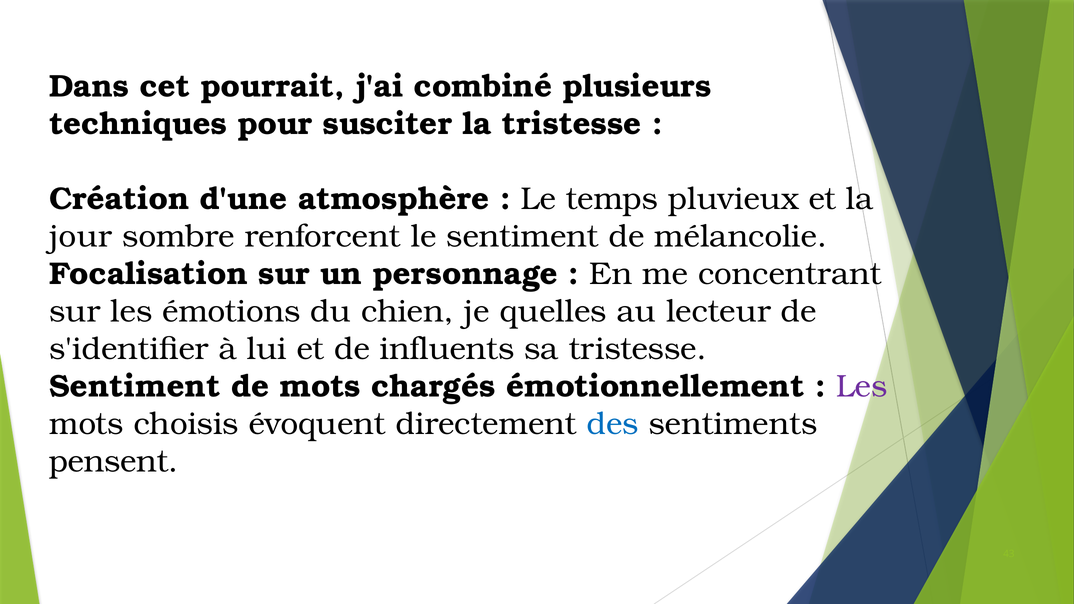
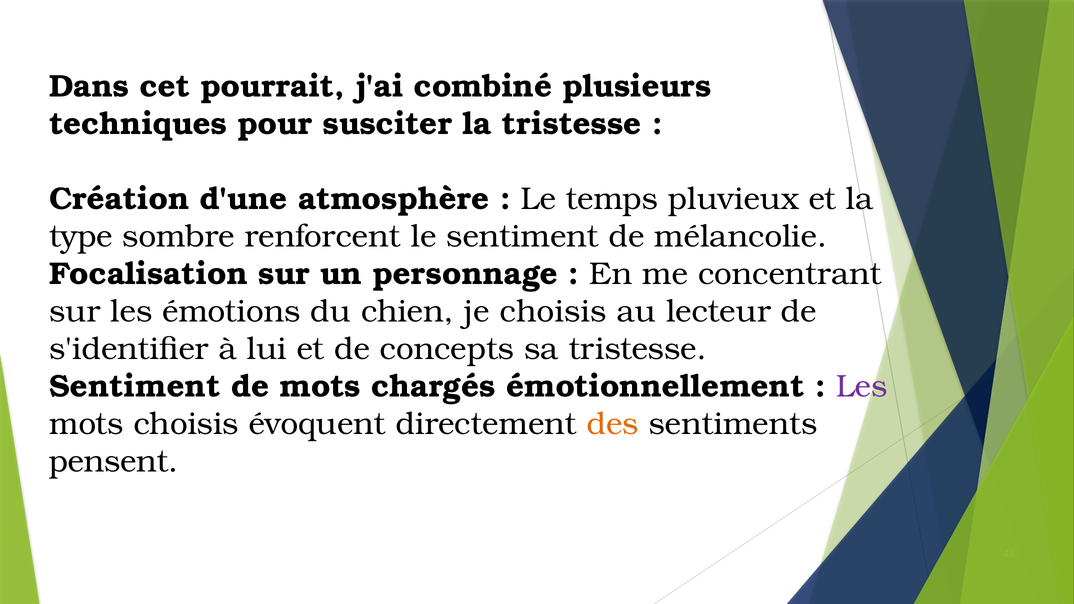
jour: jour -> type (81, 237)
je quelles: quelles -> choisis (553, 312)
influents: influents -> concepts (447, 349)
des colour: blue -> orange (613, 424)
